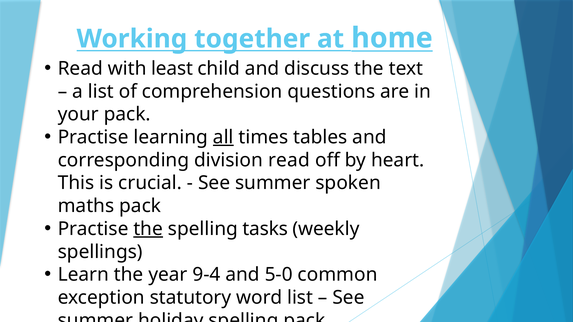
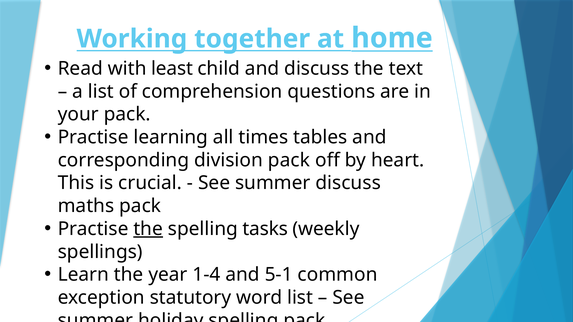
all underline: present -> none (223, 137)
division read: read -> pack (289, 160)
summer spoken: spoken -> discuss (348, 183)
9-4: 9-4 -> 1-4 (206, 275)
5-0: 5-0 -> 5-1 (279, 275)
